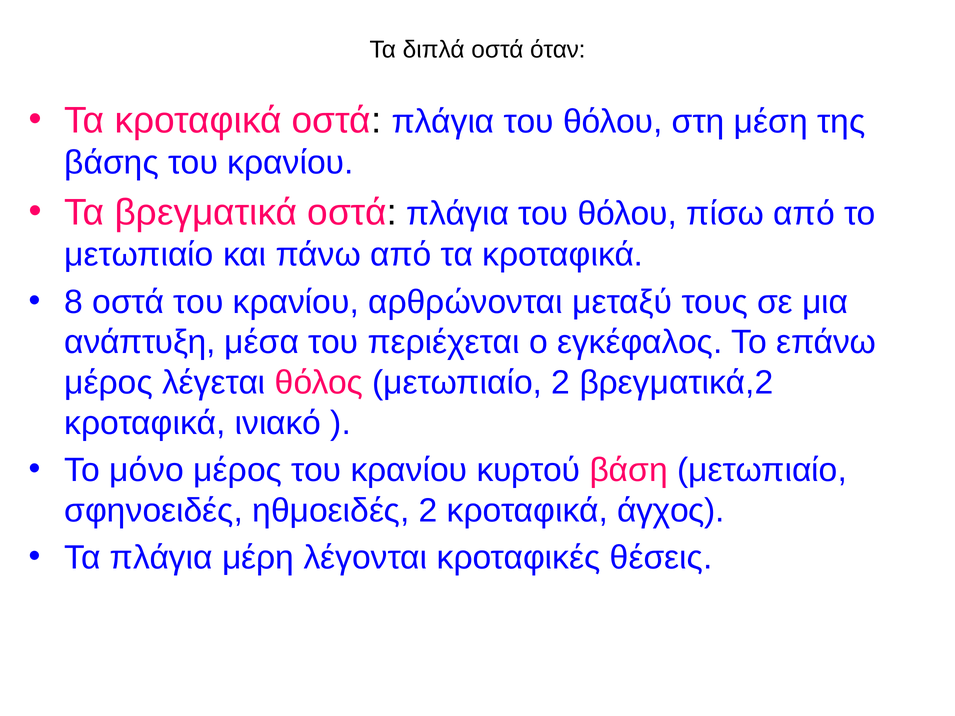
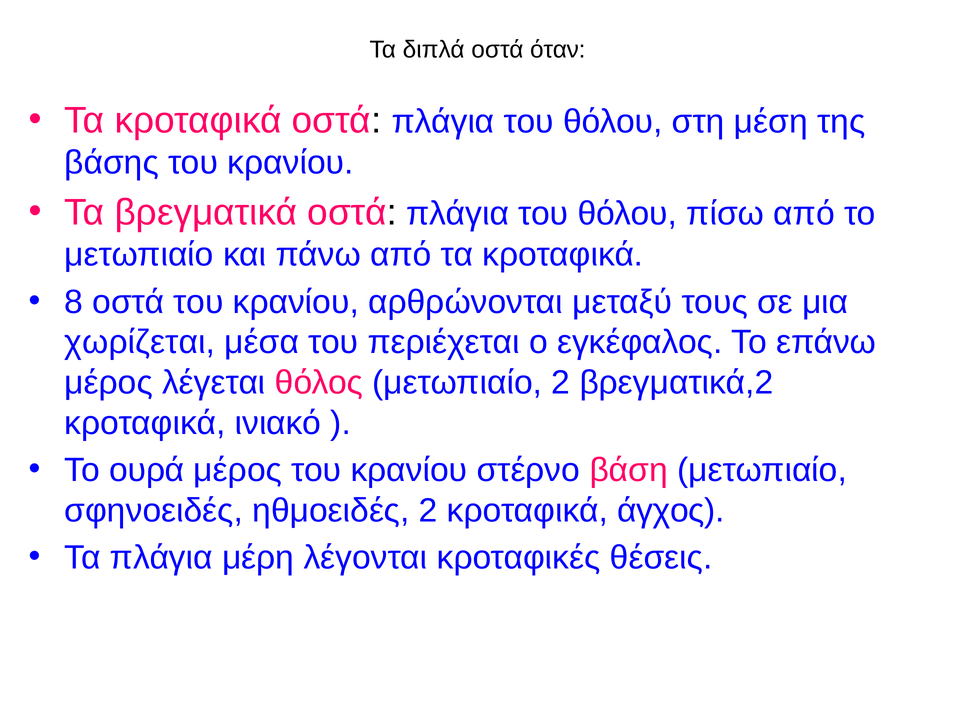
ανάπτυξη: ανάπτυξη -> χωρίζεται (140, 342)
μόνο: μόνο -> ουρά (147, 470)
κυρτού: κυρτού -> στέρνο (528, 470)
